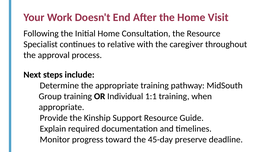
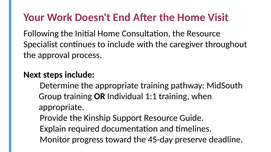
to relative: relative -> include (121, 44)
